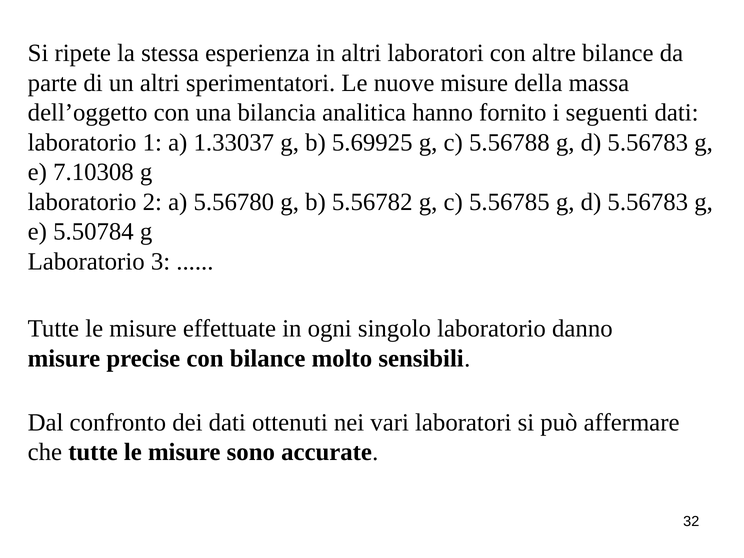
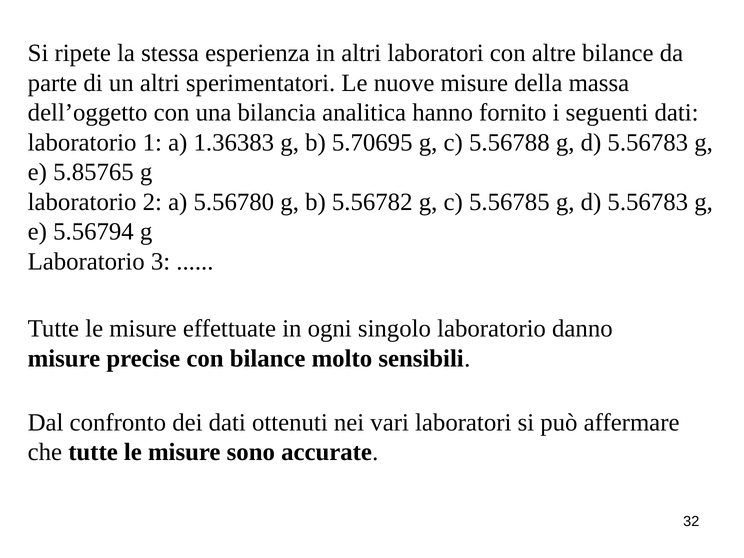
1.33037: 1.33037 -> 1.36383 (234, 142)
5.69925: 5.69925 -> 5.70695 (372, 142)
7.10308: 7.10308 -> 5.85765 (93, 172)
5.50784: 5.50784 -> 5.56794 (93, 232)
